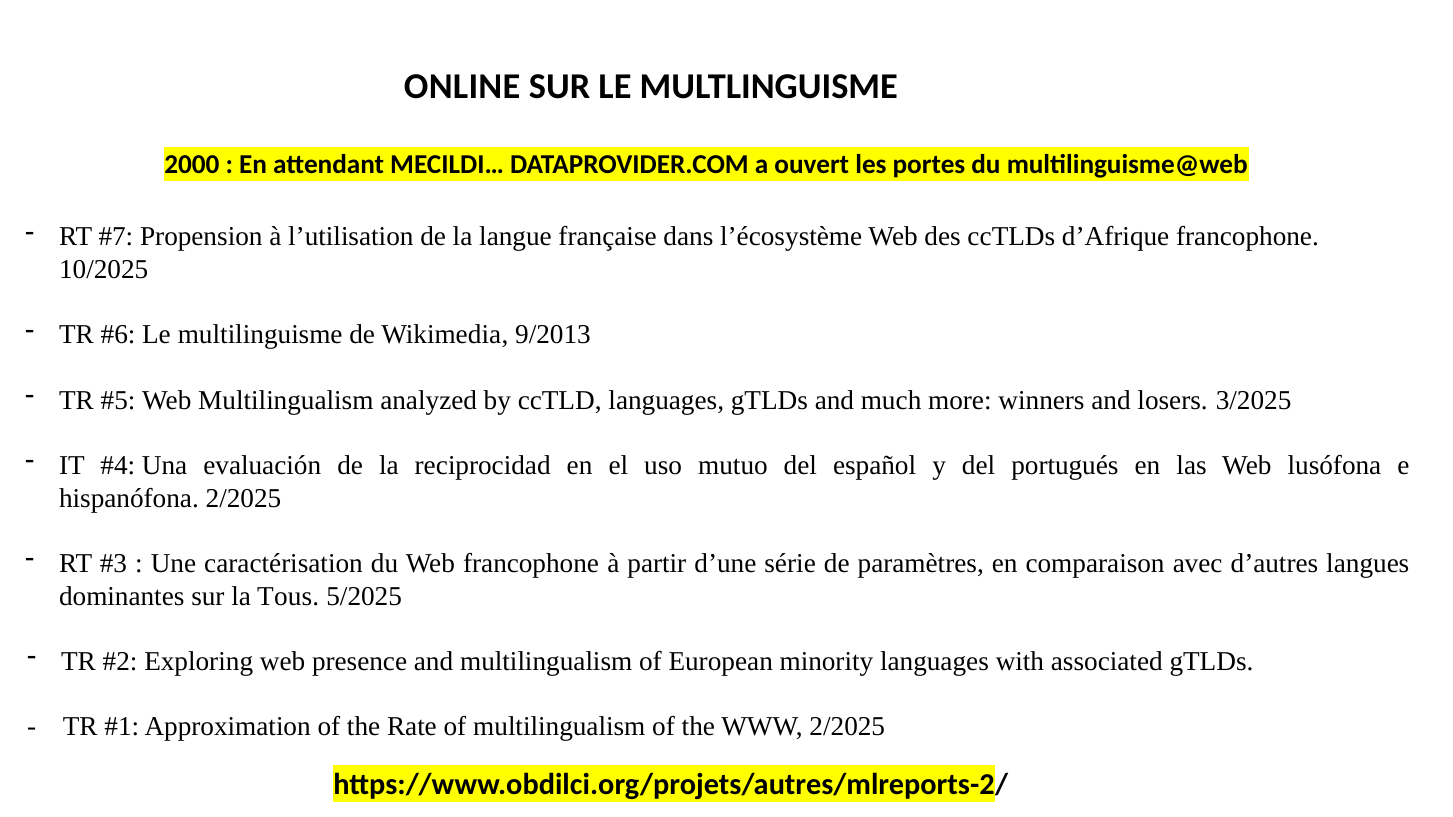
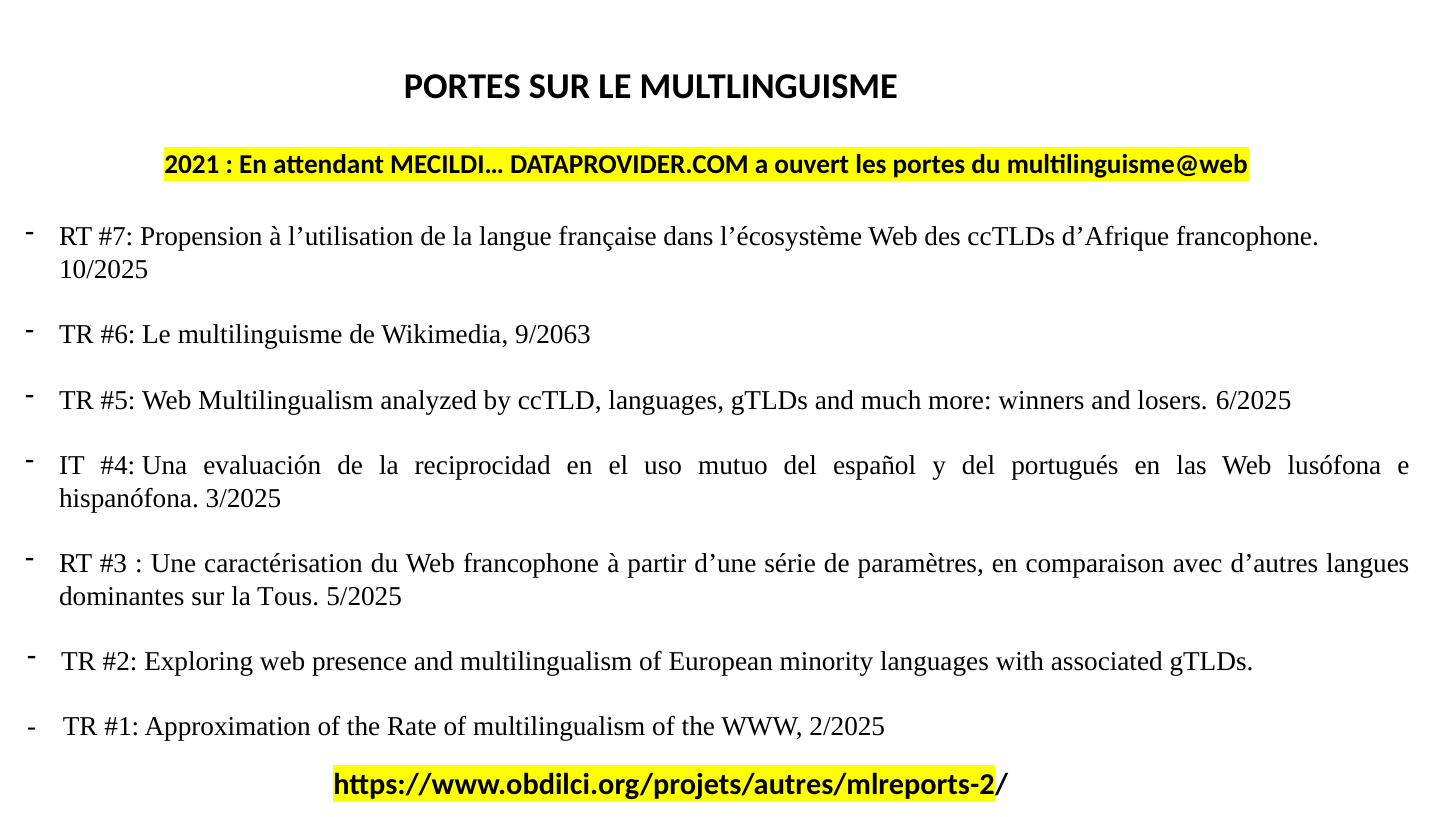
ONLINE: ONLINE -> PORTES (462, 87)
2000: 2000 -> 2021 (192, 164)
9/2013: 9/2013 -> 9/2063 (553, 335)
3/2025: 3/2025 -> 6/2025 (1254, 400)
hispanófona 2/2025: 2/2025 -> 3/2025 (243, 498)
